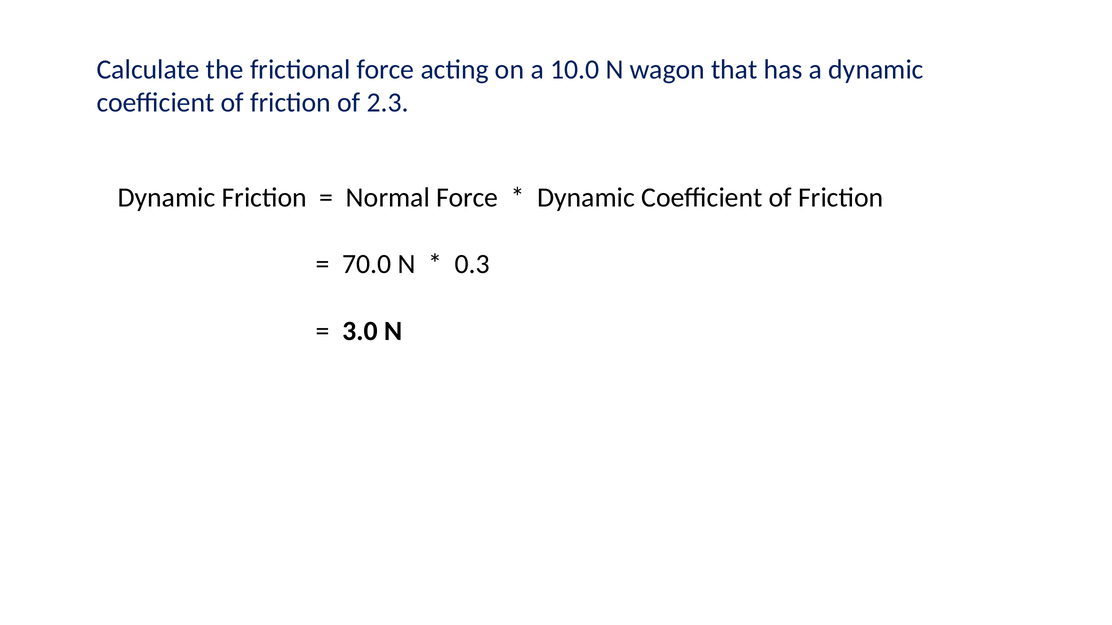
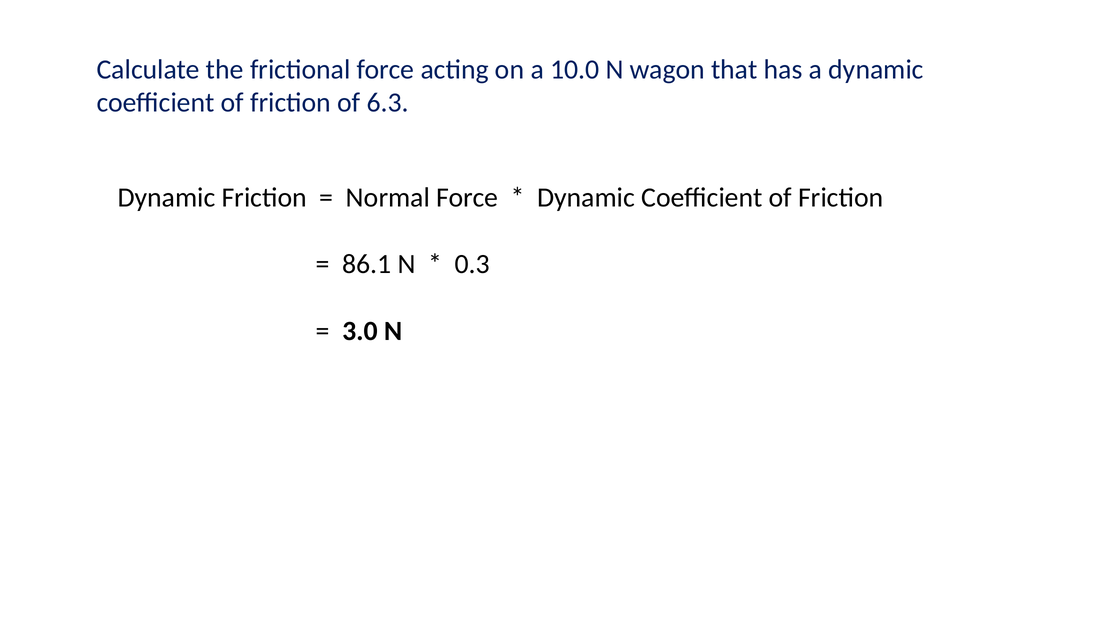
2.3: 2.3 -> 6.3 (388, 103)
70.0: 70.0 -> 86.1 (367, 264)
